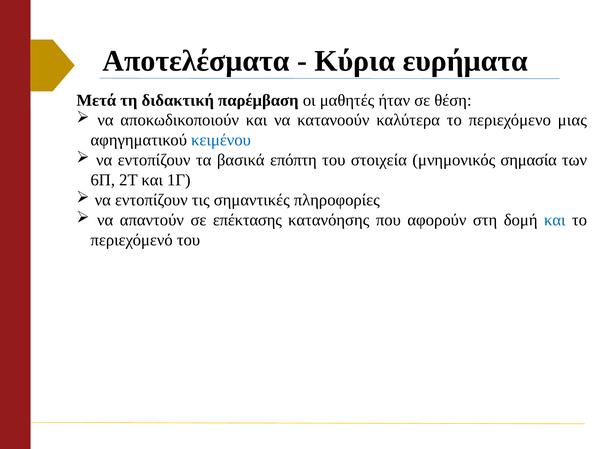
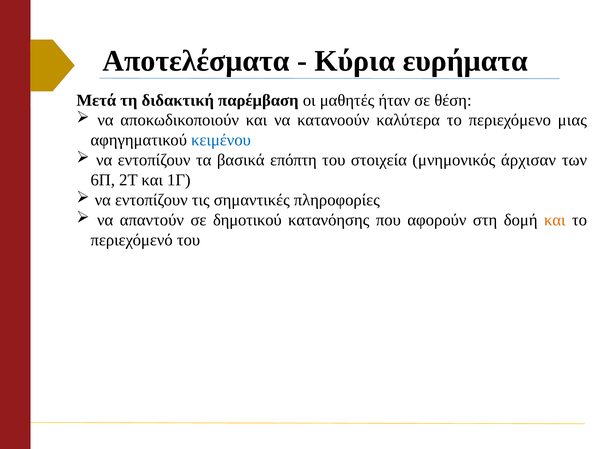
σημασία: σημασία -> άρχισαν (529, 160)
επέκτασης: επέκτασης -> δημοτικού (247, 220)
και colour: blue -> orange (555, 220)
